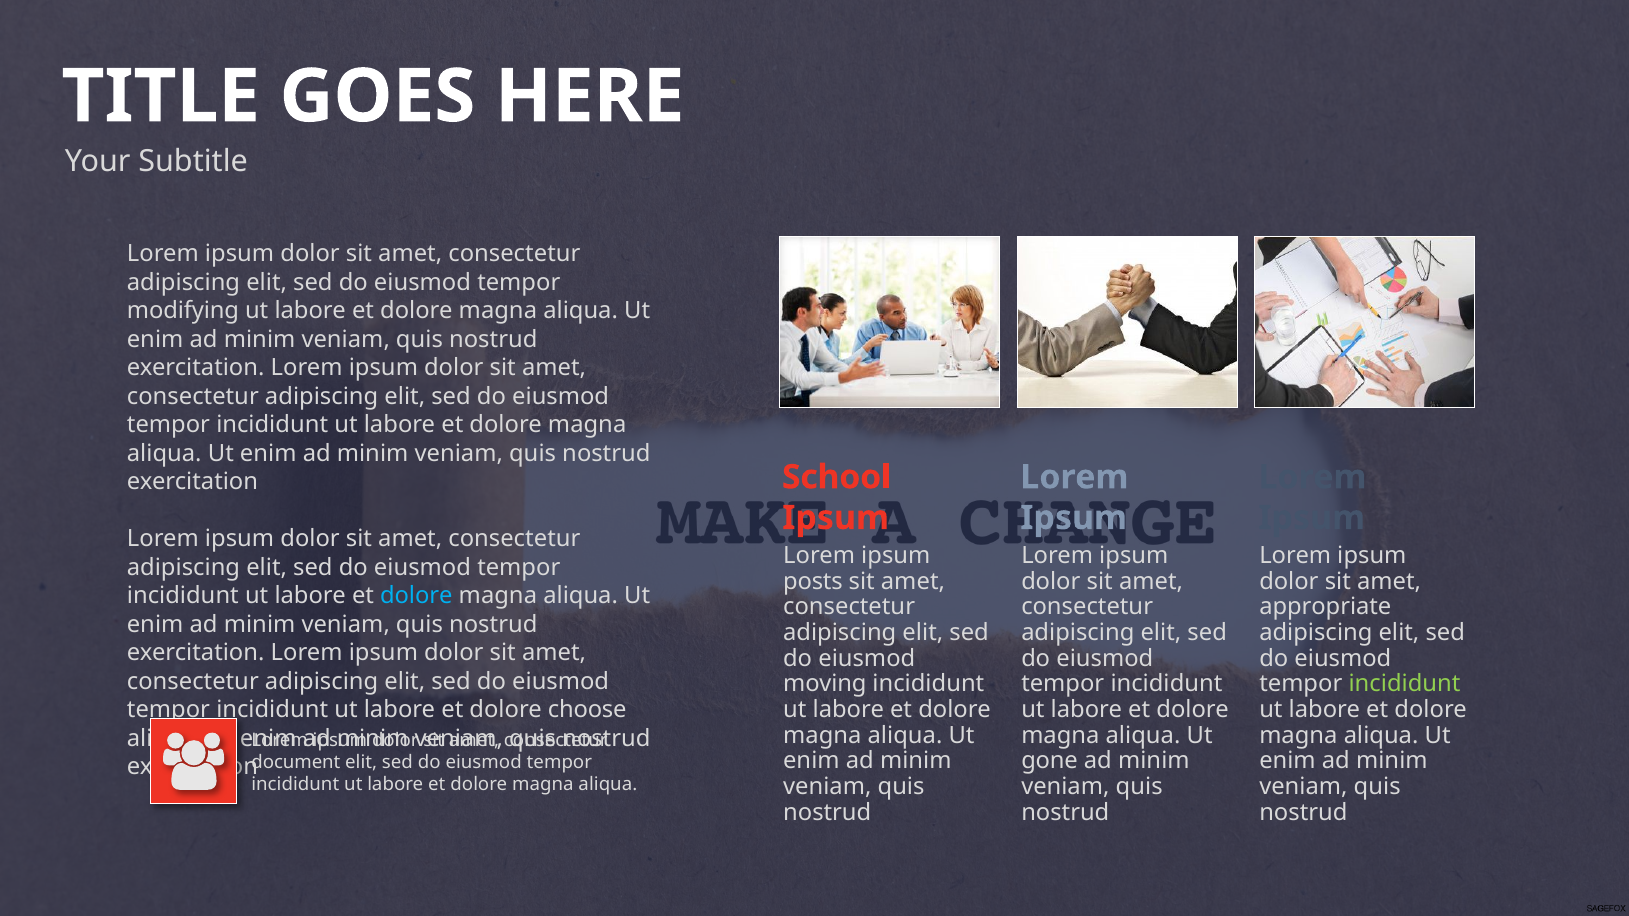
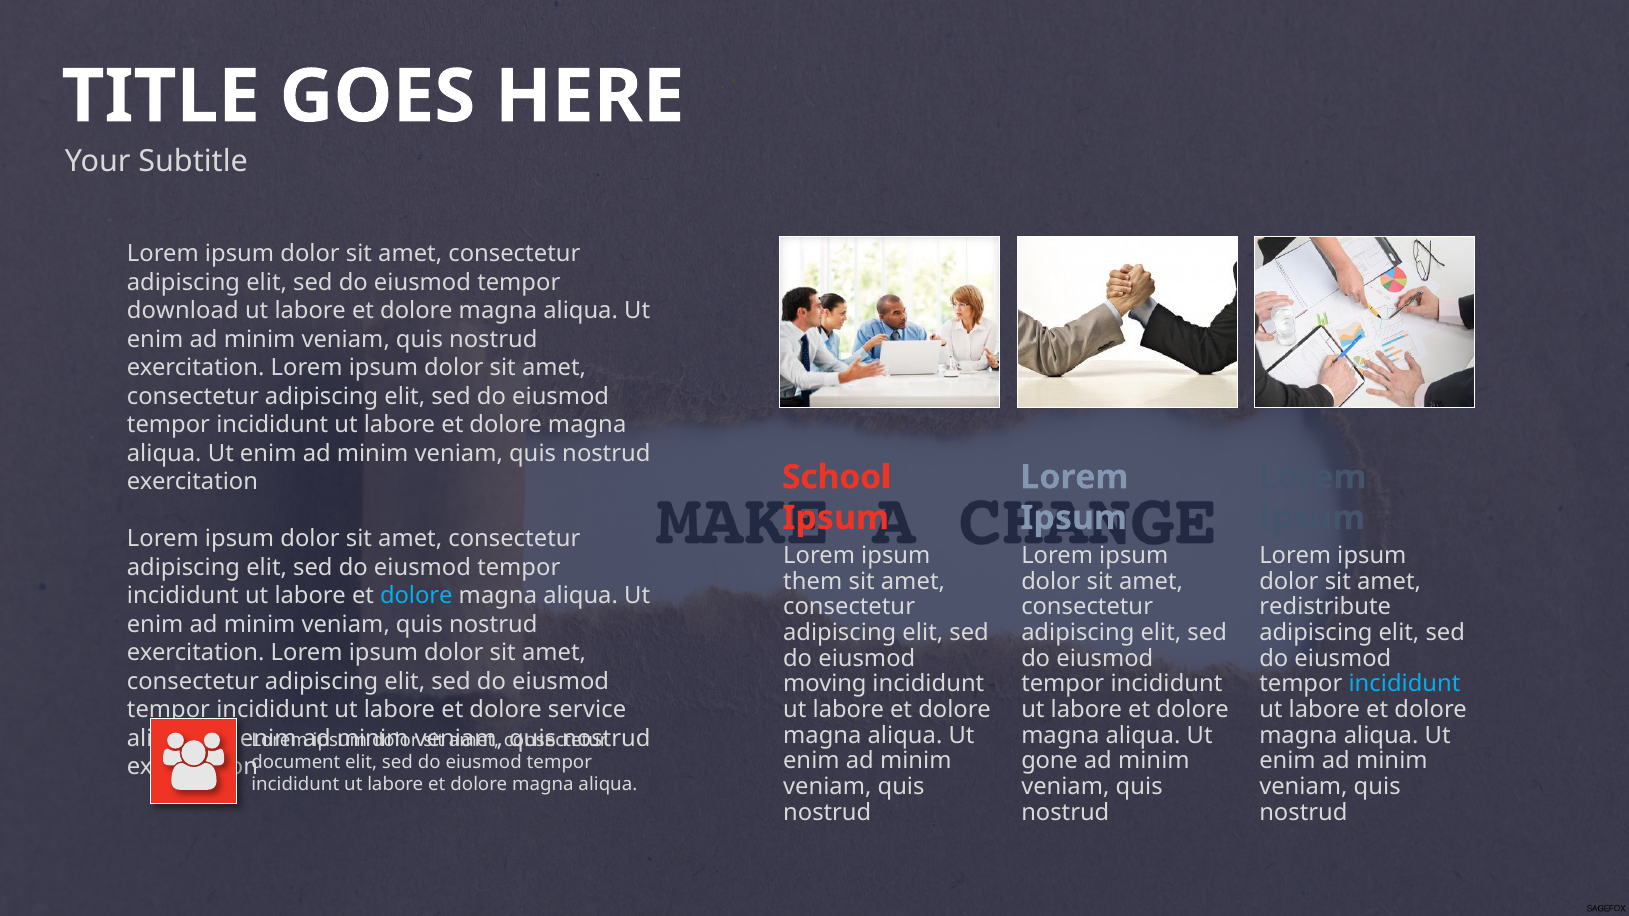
modifying: modifying -> download (183, 311)
posts: posts -> them (813, 581)
appropriate: appropriate -> redistribute (1325, 607)
incididunt colour: light green -> light blue (1404, 684)
choose: choose -> service (587, 710)
